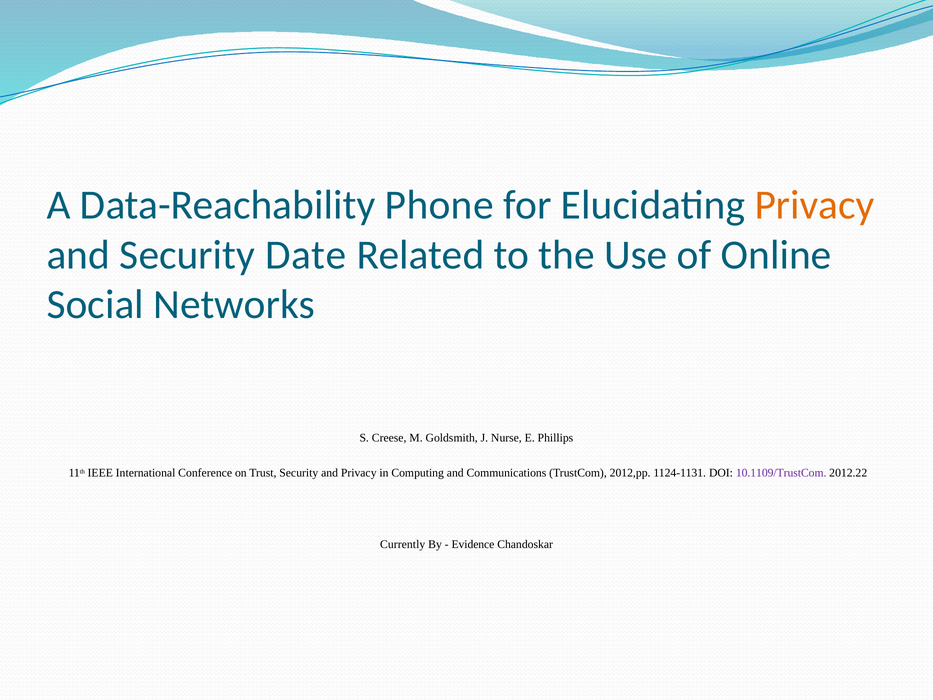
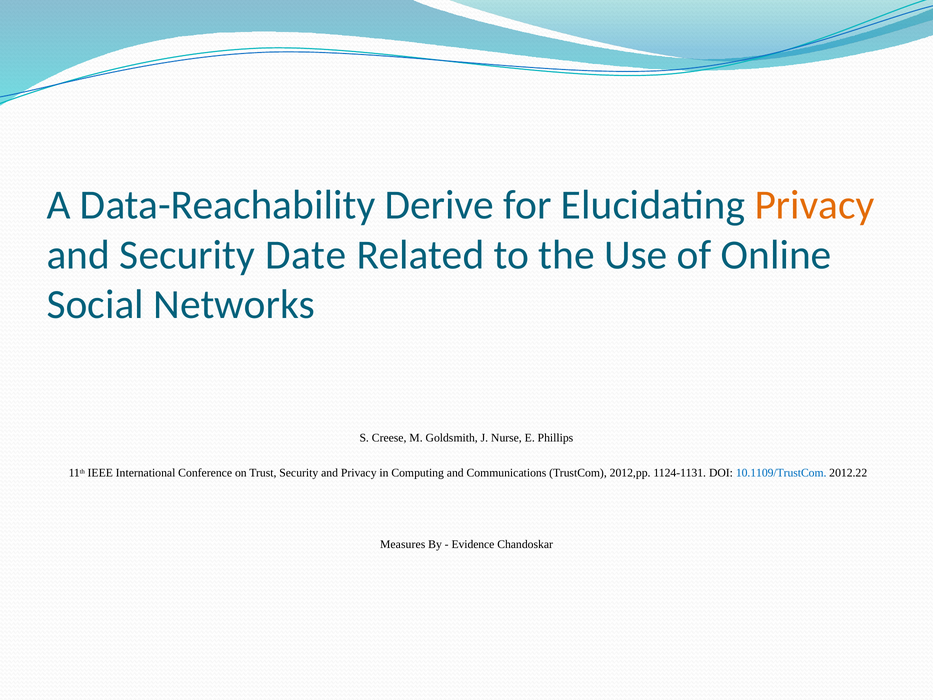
Phone: Phone -> Derive (439, 205)
10.1109/TrustCom colour: purple -> blue (781, 473)
Currently: Currently -> Measures (403, 544)
